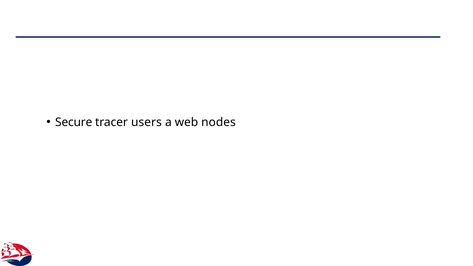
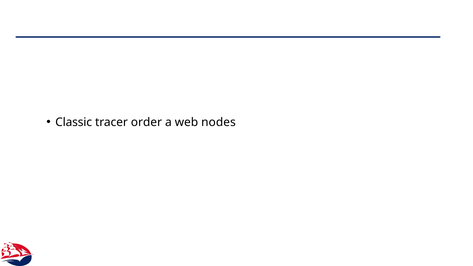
Secure: Secure -> Classic (74, 122)
users: users -> order (146, 122)
